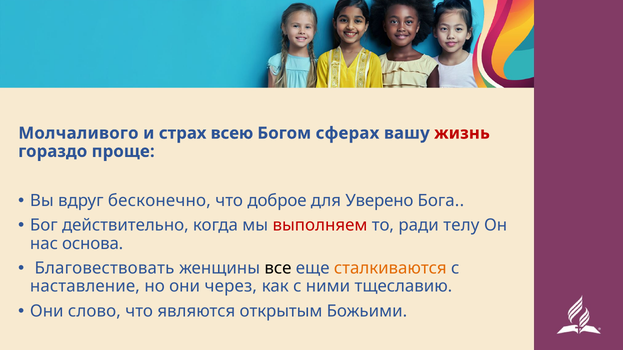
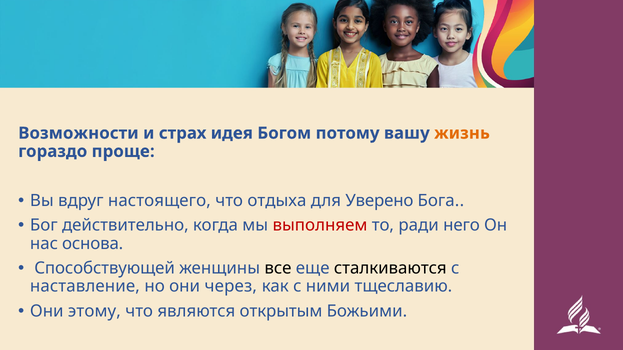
Молчаливого: Молчаливого -> Возможности (78, 133)
всею: всею -> идея (232, 133)
сферах: сферах -> потому (348, 133)
жизнь colour: red -> orange (462, 133)
бесконечно: бесконечно -> настоящего (159, 201)
доброе: доброе -> отдыха (277, 201)
телу: телу -> него (462, 226)
Благовествовать: Благовествовать -> Способствующей (105, 269)
сталкиваются colour: orange -> black (390, 269)
слово: слово -> этому (94, 311)
